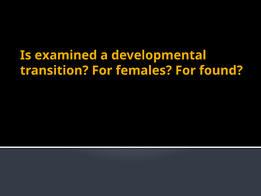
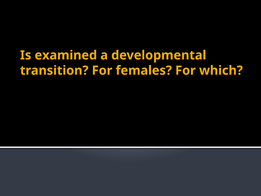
found: found -> which (221, 70)
